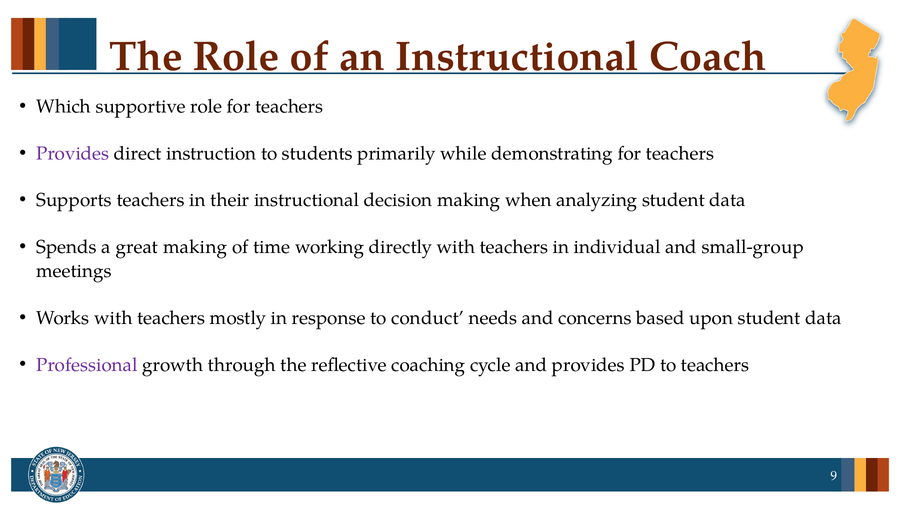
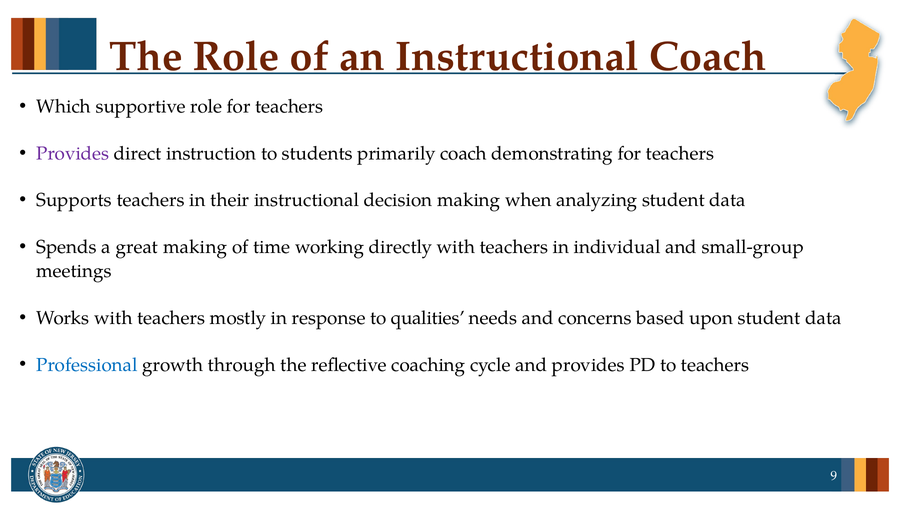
primarily while: while -> coach (464, 154)
conduct: conduct -> qualities (428, 318)
Professional colour: purple -> blue (87, 365)
